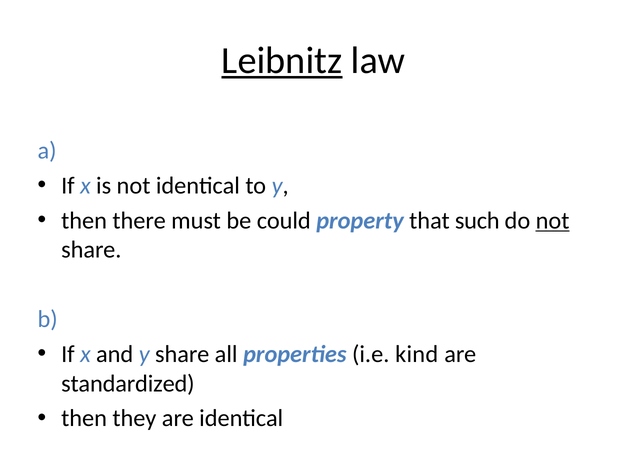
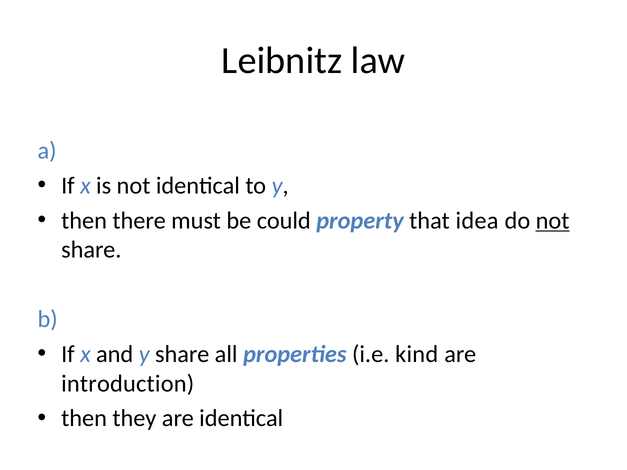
Leibnitz underline: present -> none (282, 61)
such: such -> idea (477, 221)
standardized: standardized -> introduction (128, 384)
